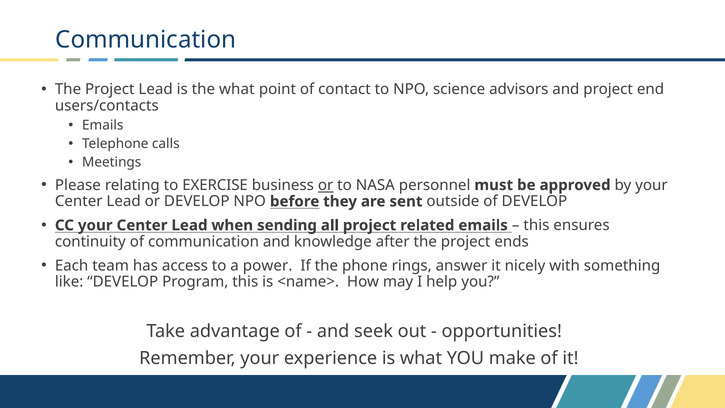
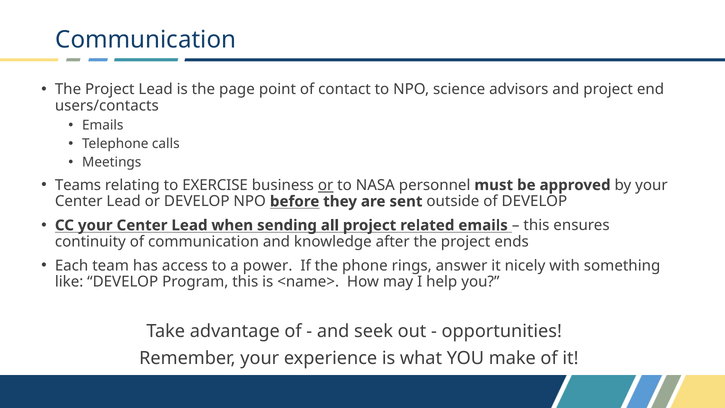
the what: what -> page (237, 89)
Please: Please -> Teams (78, 185)
